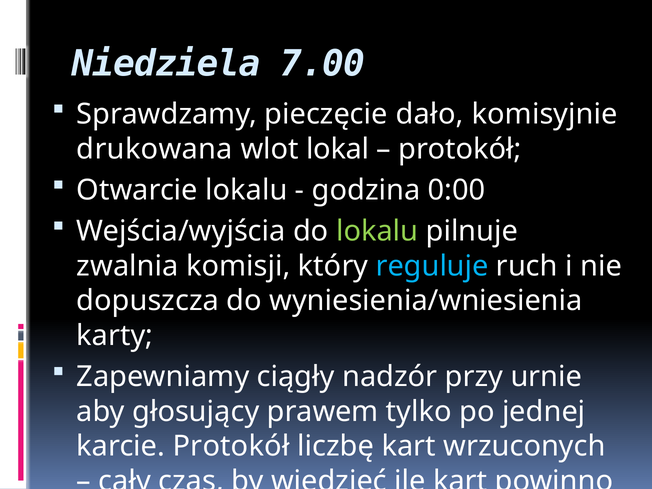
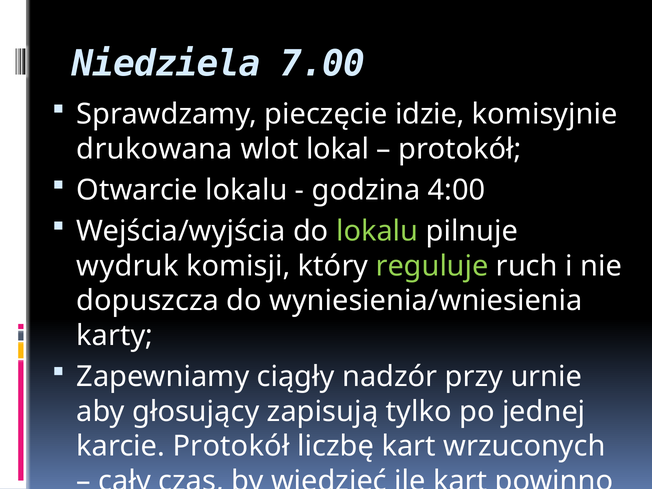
dało: dało -> idzie (430, 114)
0:00: 0:00 -> 4:00 (457, 190)
zwalnia: zwalnia -> wydruk (127, 266)
reguluje colour: light blue -> light green (432, 266)
prawem: prawem -> zapisują (323, 412)
